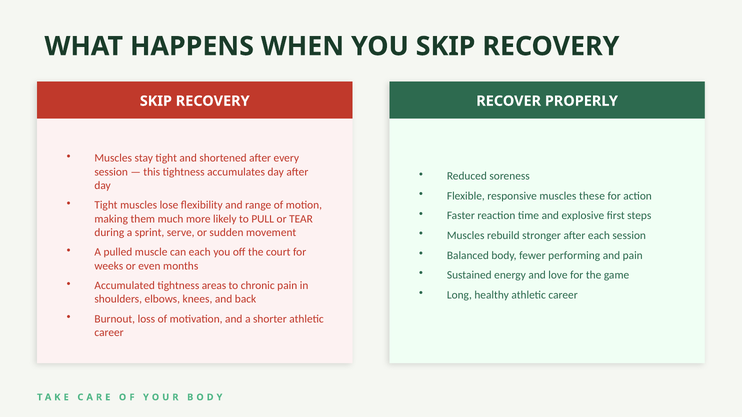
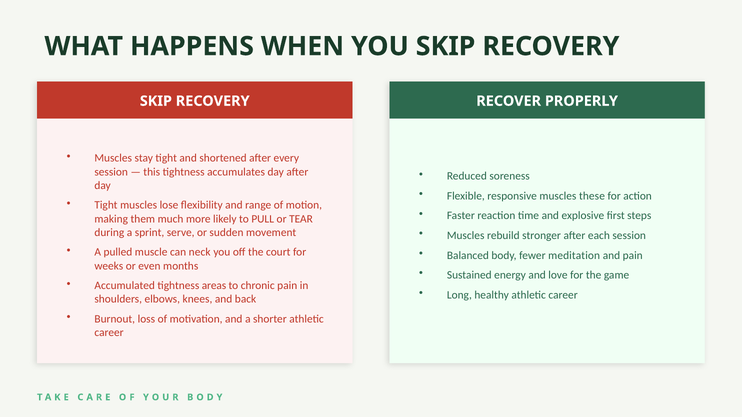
can each: each -> neck (200, 252)
performing: performing -> meditation (574, 256)
